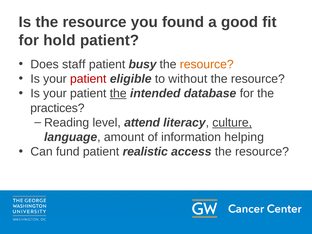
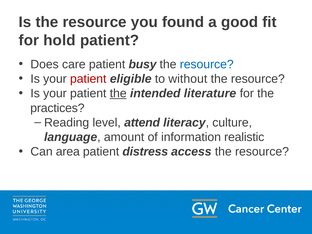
staff: staff -> care (74, 64)
resource colour: orange -> blue (207, 64)
database: database -> literature (210, 93)
culture underline: present -> none (232, 123)
helping: helping -> realistic (244, 137)
fund: fund -> area (68, 152)
realistic: realistic -> distress (145, 152)
